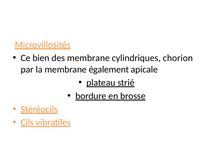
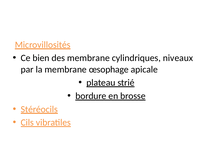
chorion: chorion -> niveaux (178, 58)
également: également -> œsophage (109, 69)
